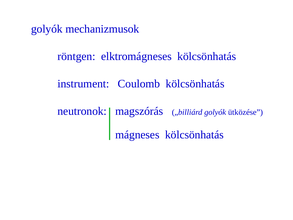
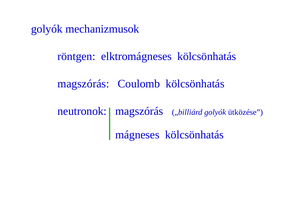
instrument: instrument -> magszórás (83, 84)
